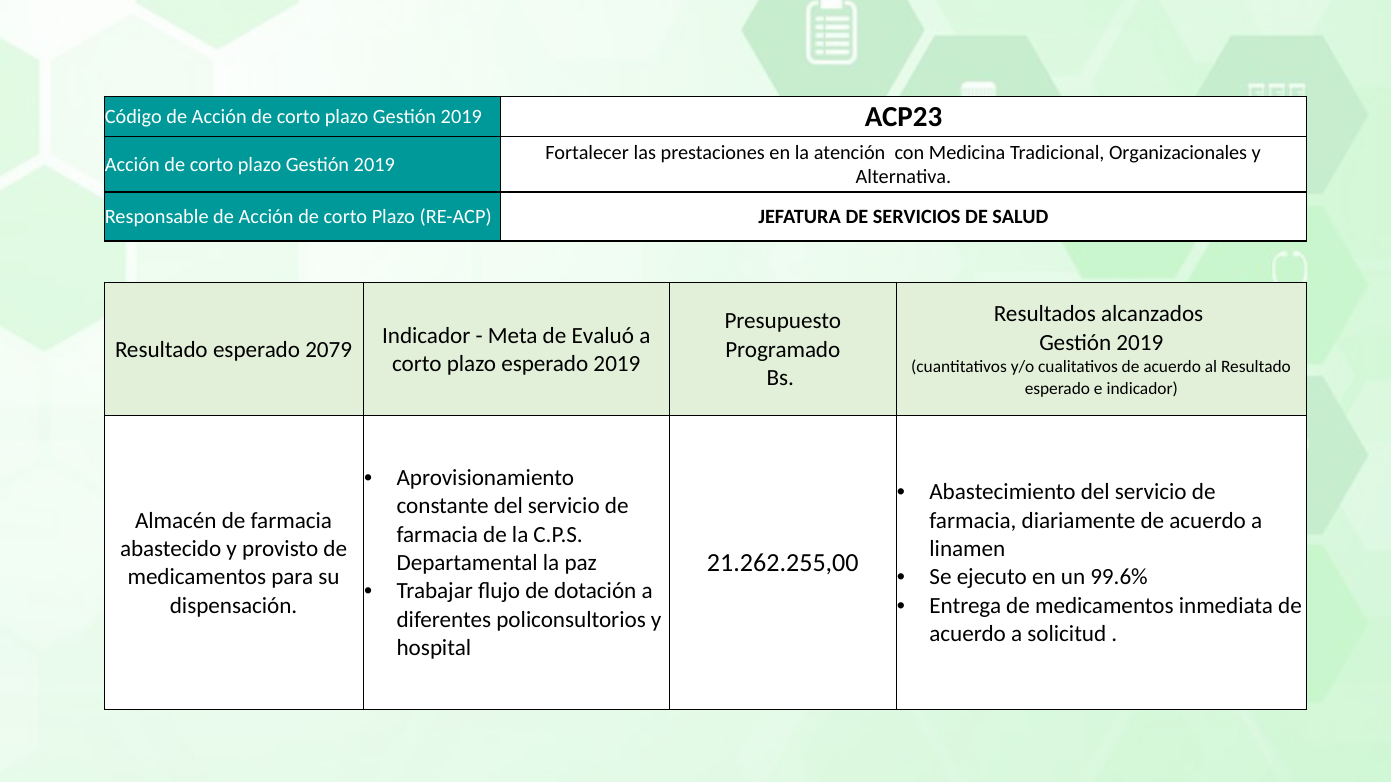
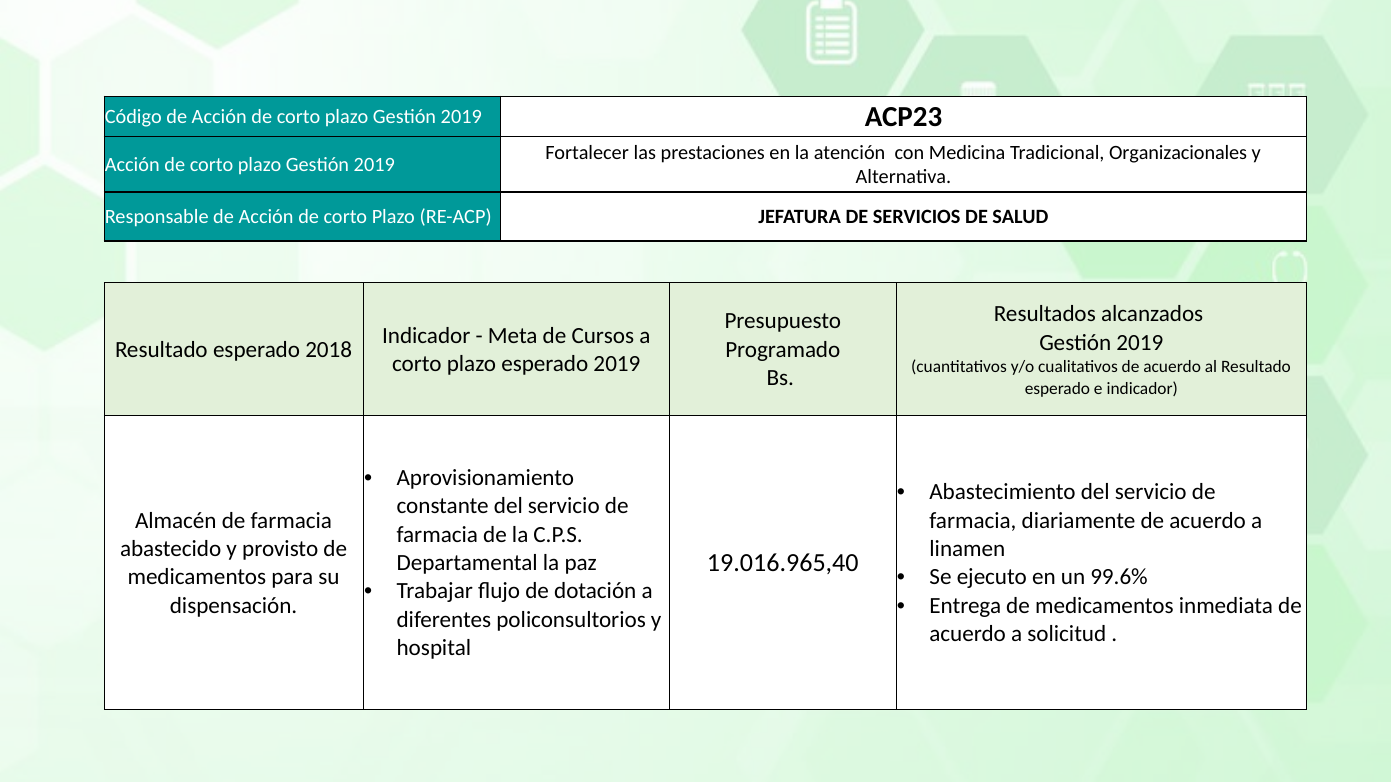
Evaluó: Evaluó -> Cursos (603, 336)
2079: 2079 -> 2018 (329, 350)
21.262.255,00: 21.262.255,00 -> 19.016.965,40 (783, 563)
